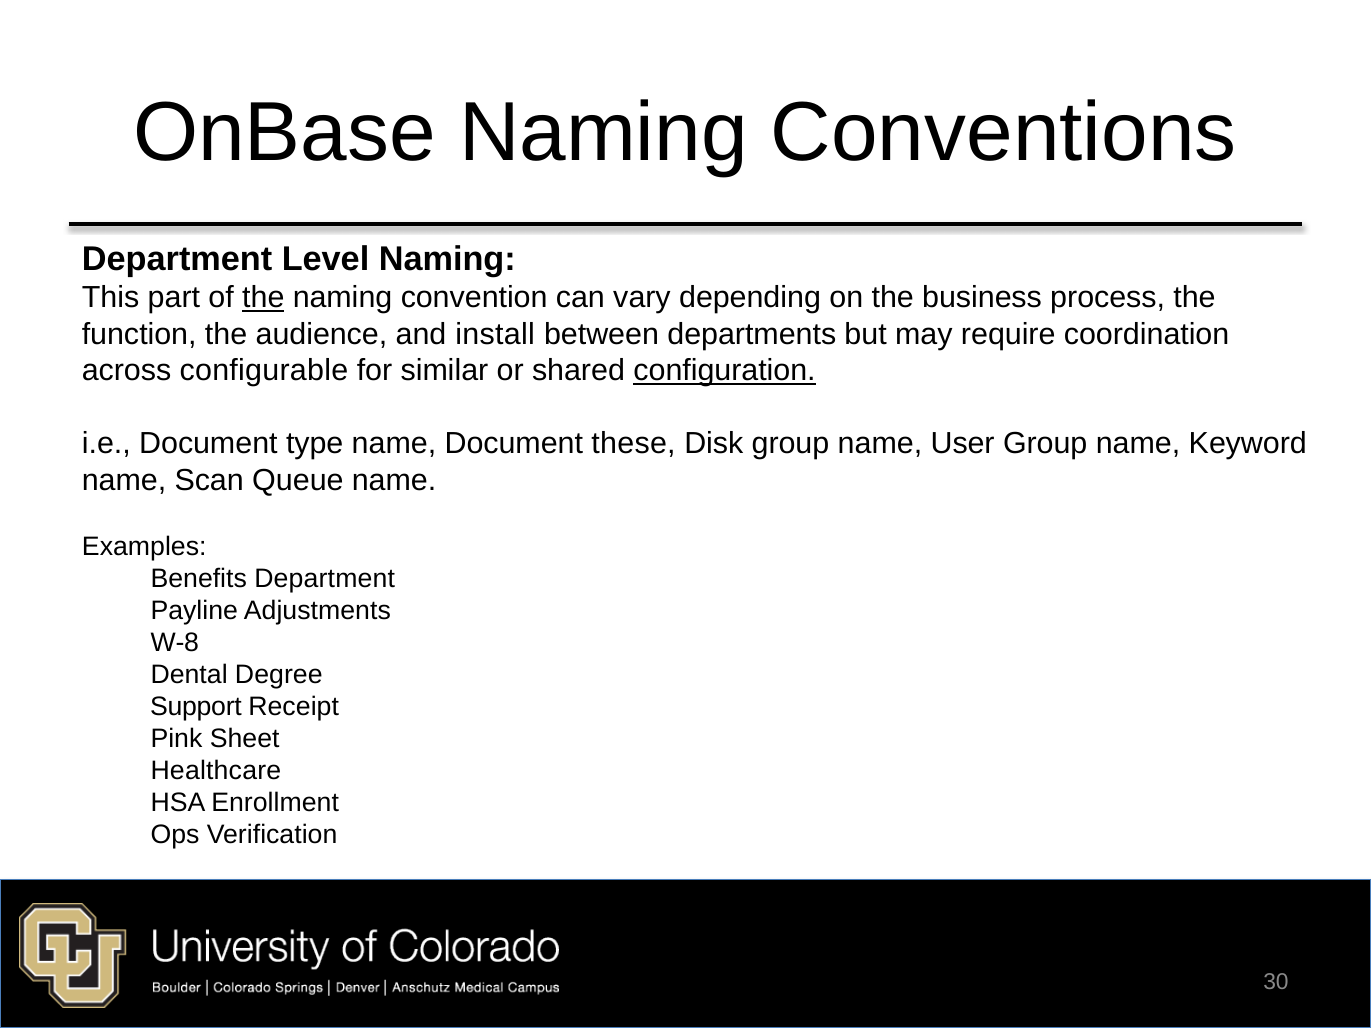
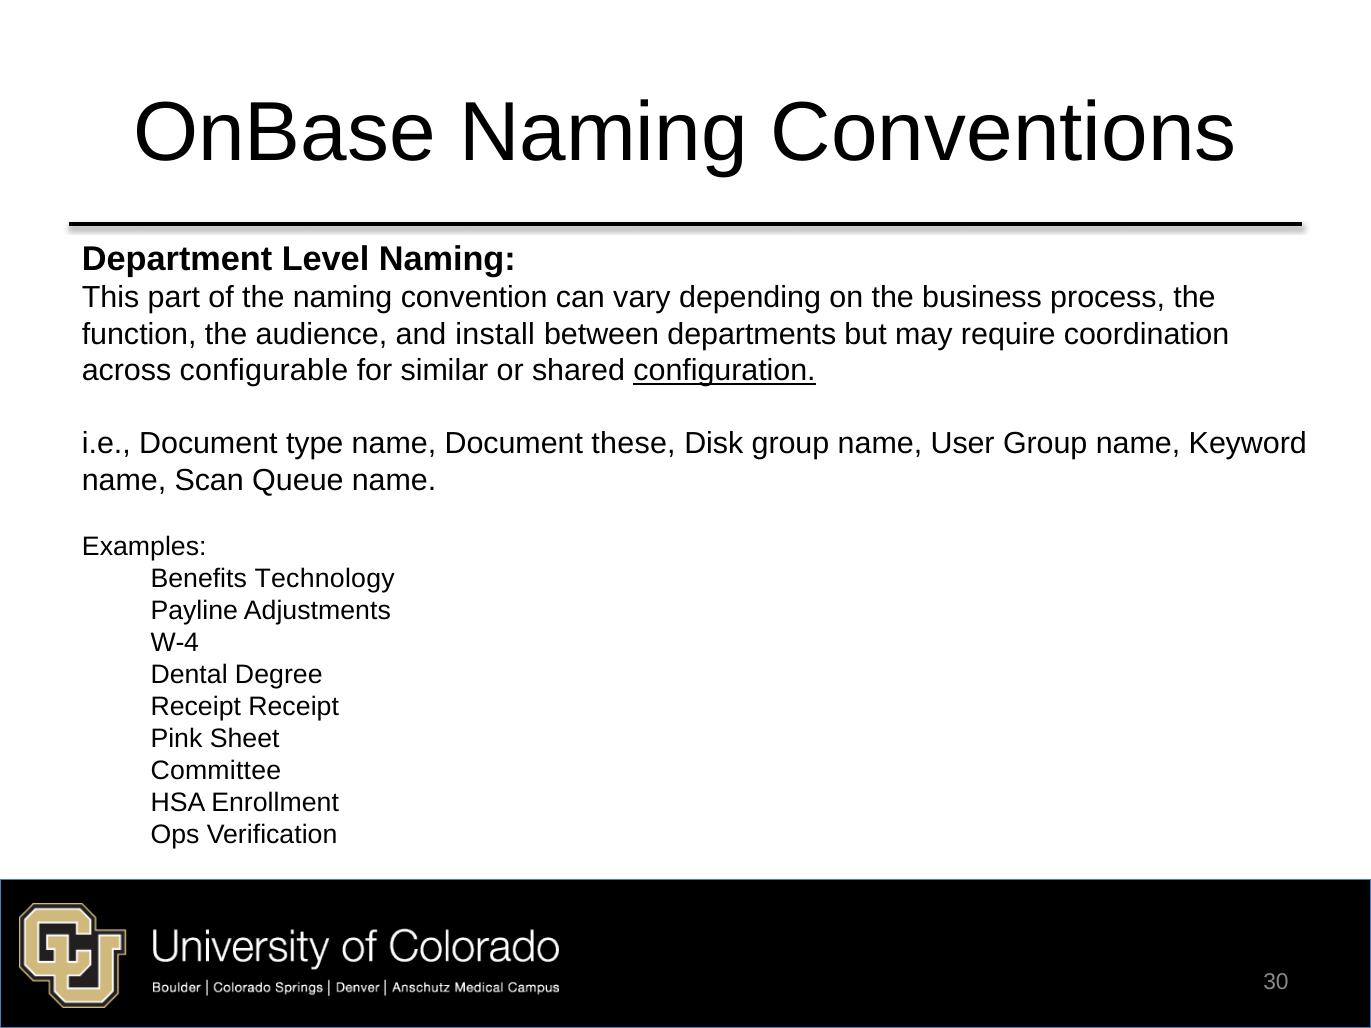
the underline: present -> none (263, 298)
Benefits Department: Department -> Technology (325, 579)
W-8: W-8 -> W-4 (175, 643)
Support: Support -> Receipt (196, 707)
Healthcare: Healthcare -> Committee (216, 771)
